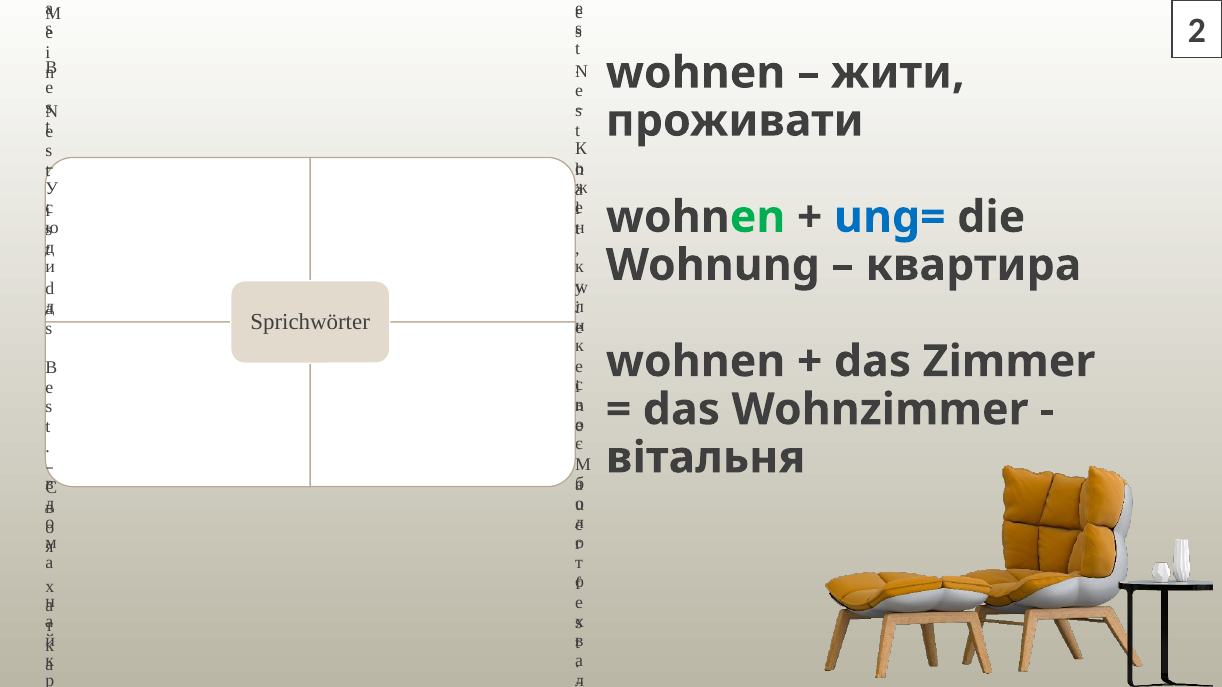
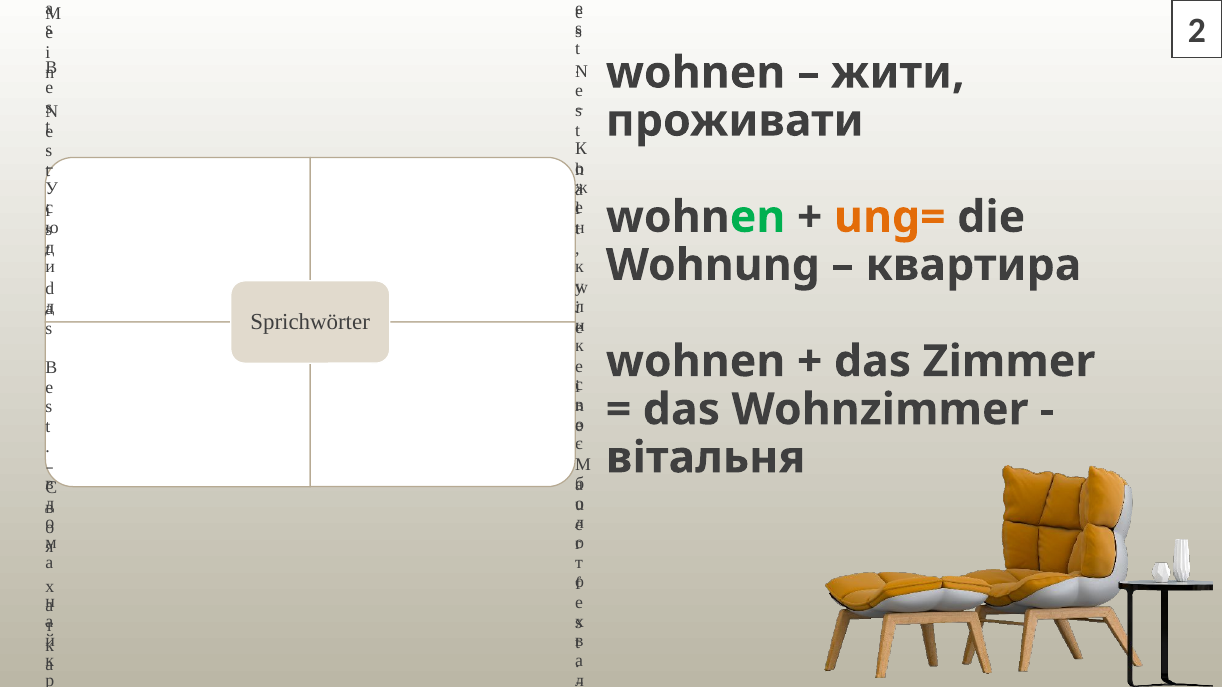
ung= colour: blue -> orange (890, 217)
